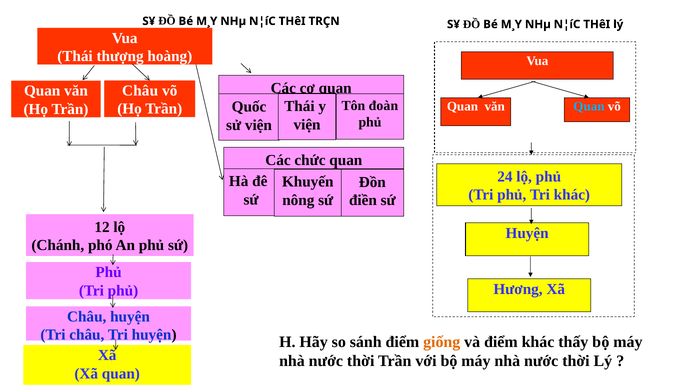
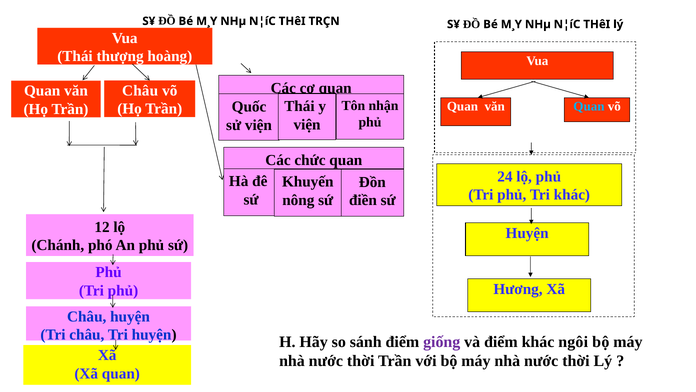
đoàn: đoàn -> nhận (384, 106)
giống colour: orange -> purple (442, 341)
thấy: thấy -> ngôi (573, 341)
